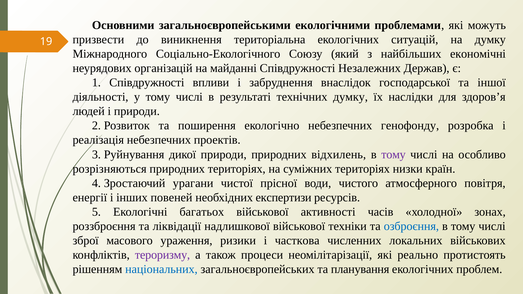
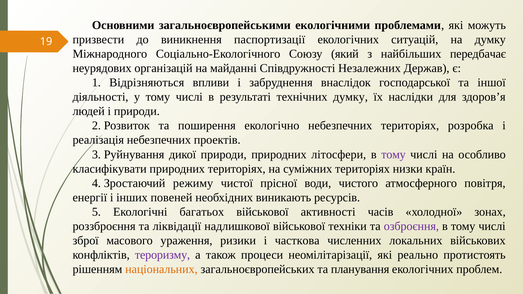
територіальна: територіальна -> паспортизації (270, 39)
економічні: економічні -> передбачає (478, 54)
1 Співдружності: Співдружності -> Відрізняються (147, 83)
небезпечних генофонду: генофонду -> територіях (410, 126)
відхилень: відхилень -> літосфери (339, 154)
розрізняються: розрізняються -> класифікувати (110, 169)
урагани: урагани -> режиму (193, 183)
експертизи: експертизи -> виникають (284, 198)
озброєння colour: blue -> purple (411, 226)
національних colour: blue -> orange (161, 270)
